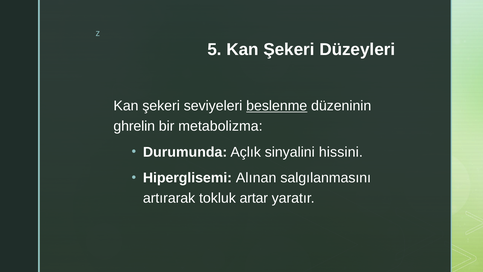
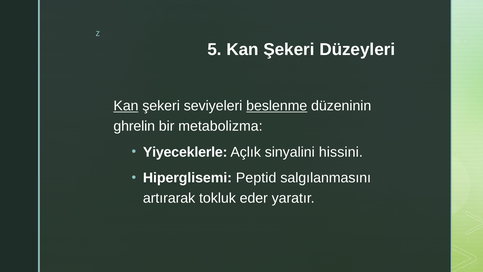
Kan underline: none -> present (126, 106)
Durumunda: Durumunda -> Yiyeceklerle (185, 152)
Alınan: Alınan -> Peptid (256, 178)
artar: artar -> eder (254, 198)
